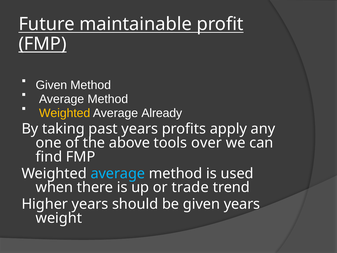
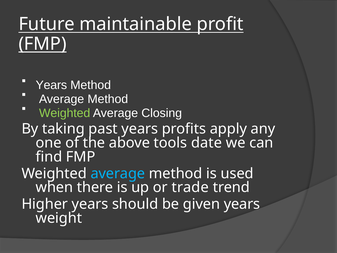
Given: Given -> Years (51, 85)
Weighted colour: yellow -> light green (65, 113)
Already: Already -> Closing (162, 113)
over: over -> date (206, 143)
